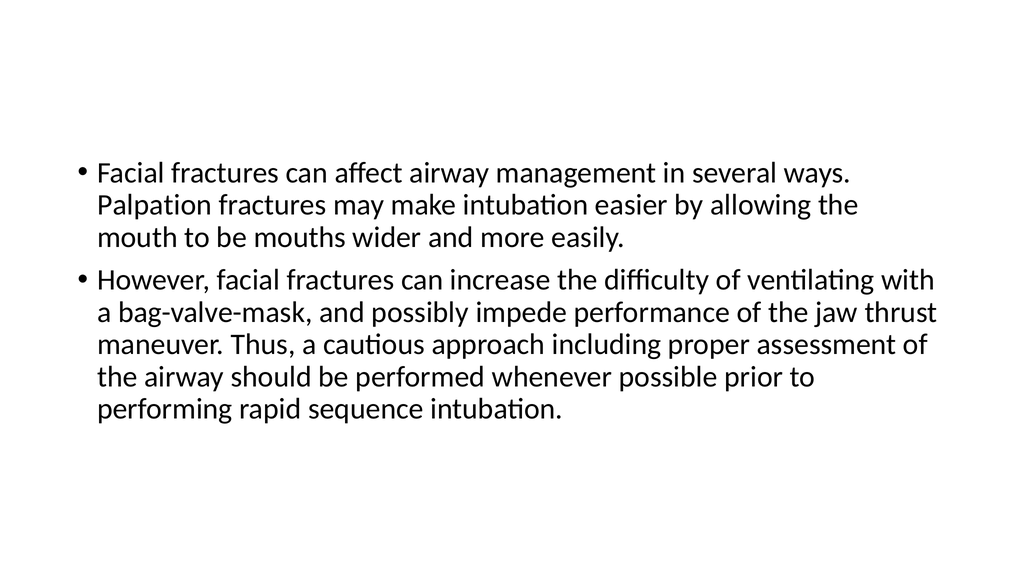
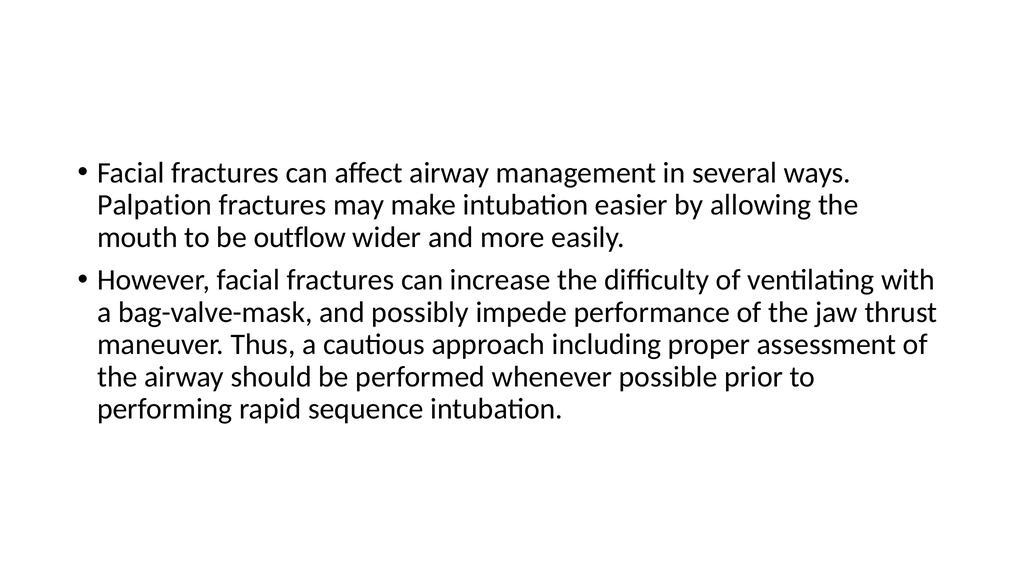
mouths: mouths -> outflow (300, 237)
